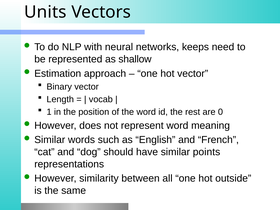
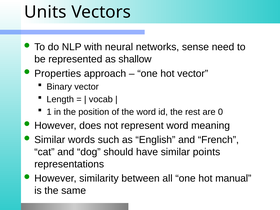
keeps: keeps -> sense (195, 47)
Estimation: Estimation -> Properties (58, 73)
outside: outside -> manual (233, 178)
